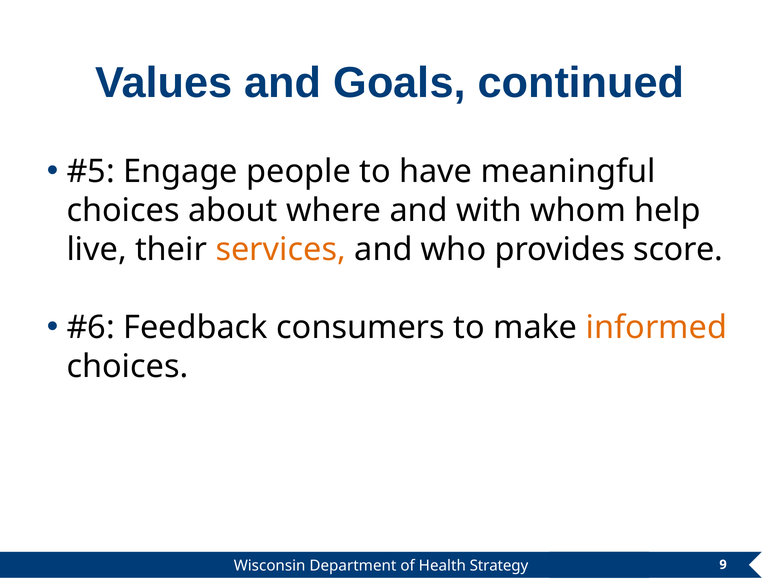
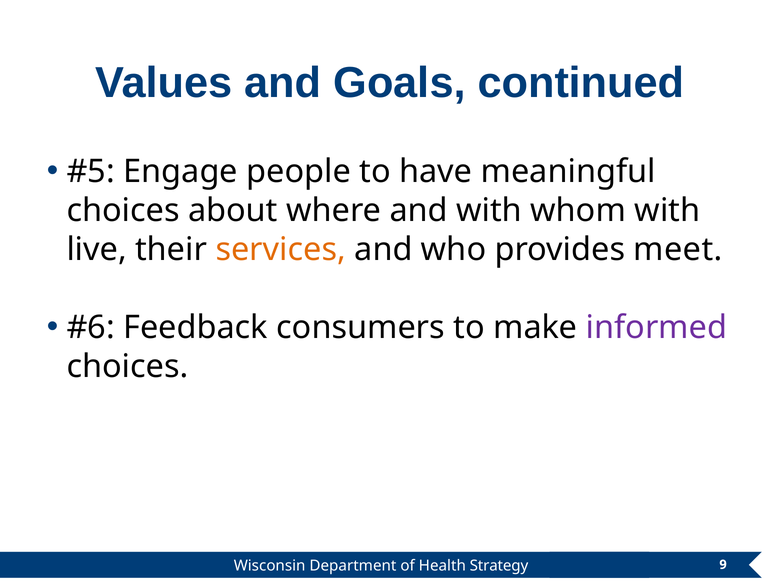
whom help: help -> with (667, 211)
score: score -> meet (678, 250)
informed colour: orange -> purple (656, 328)
